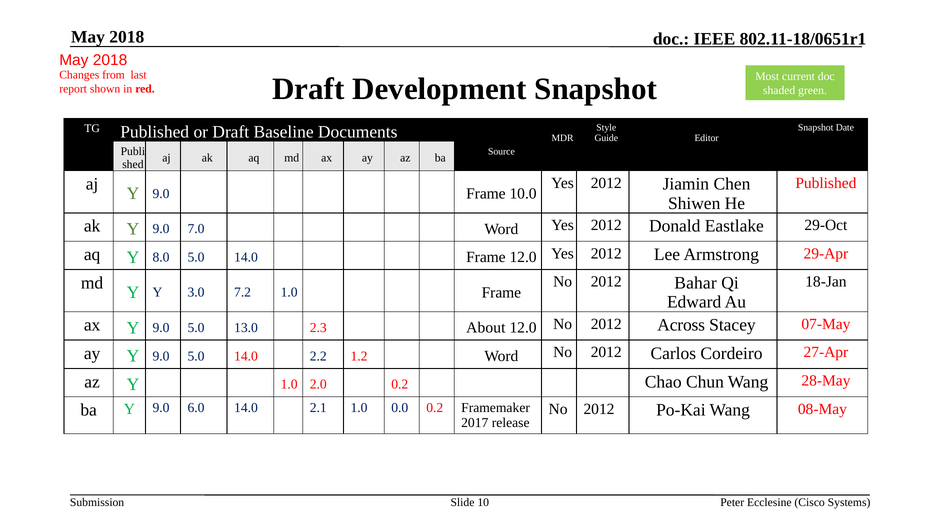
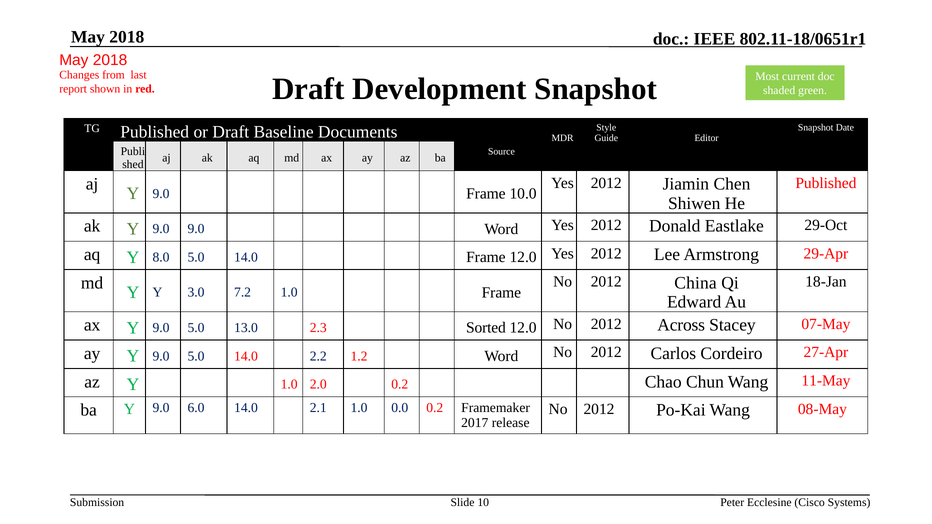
9.0 7.0: 7.0 -> 9.0 (196, 229)
Bahar: Bahar -> China (696, 283)
About: About -> Sorted (486, 328)
28-May: 28-May -> 11-May (826, 381)
